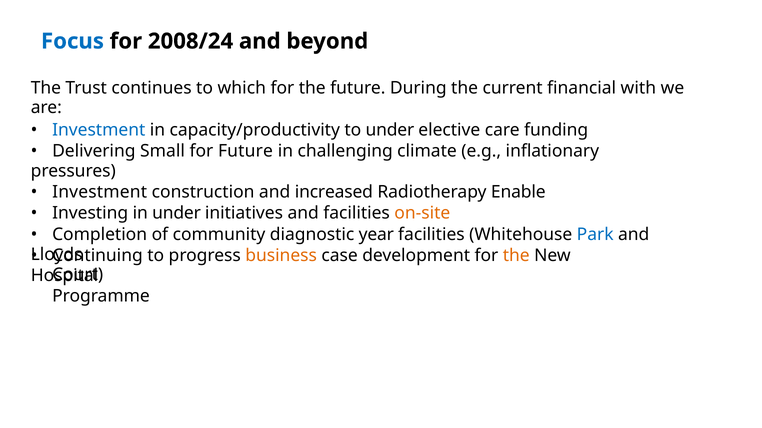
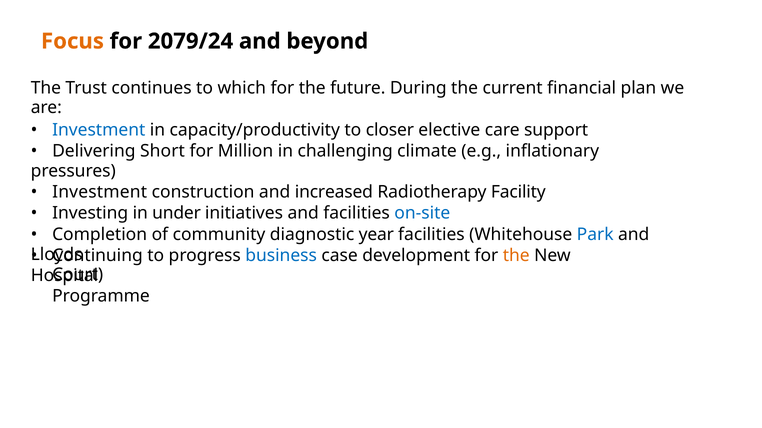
Focus colour: blue -> orange (72, 41)
2008/24: 2008/24 -> 2079/24 (191, 41)
with: with -> plan (638, 88)
to under: under -> closer (390, 130)
funding: funding -> support (556, 130)
Small: Small -> Short (162, 151)
for Future: Future -> Million (246, 151)
Enable: Enable -> Facility (518, 192)
on-site colour: orange -> blue (422, 213)
business colour: orange -> blue (281, 256)
